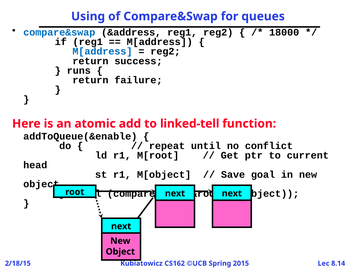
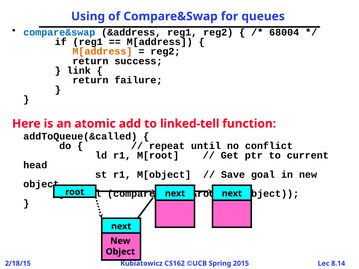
18000: 18000 -> 68004 (284, 32)
M[address colour: blue -> orange (102, 51)
runs: runs -> link (79, 71)
addToQueue(&enable: addToQueue(&enable -> addToQueue(&called (80, 136)
